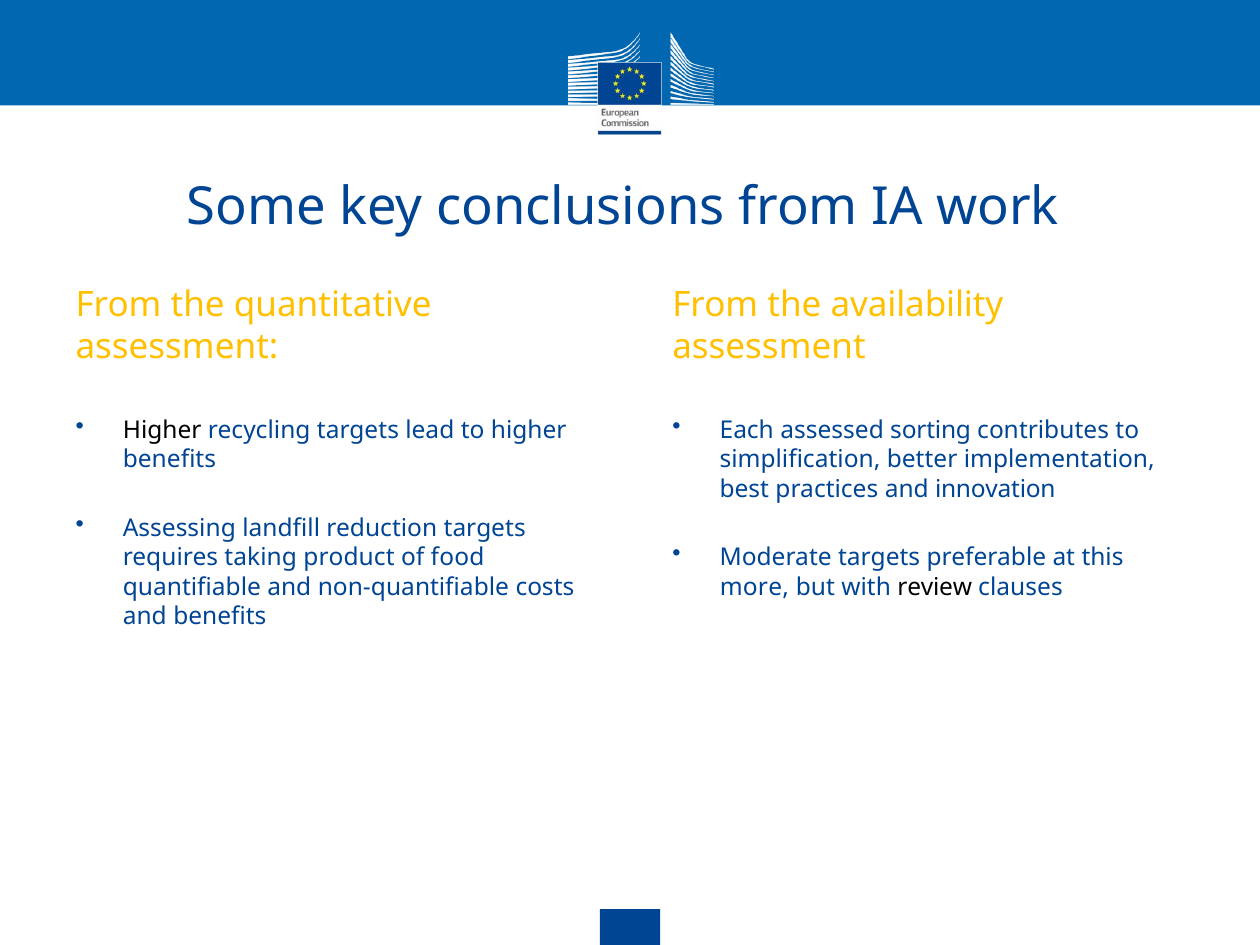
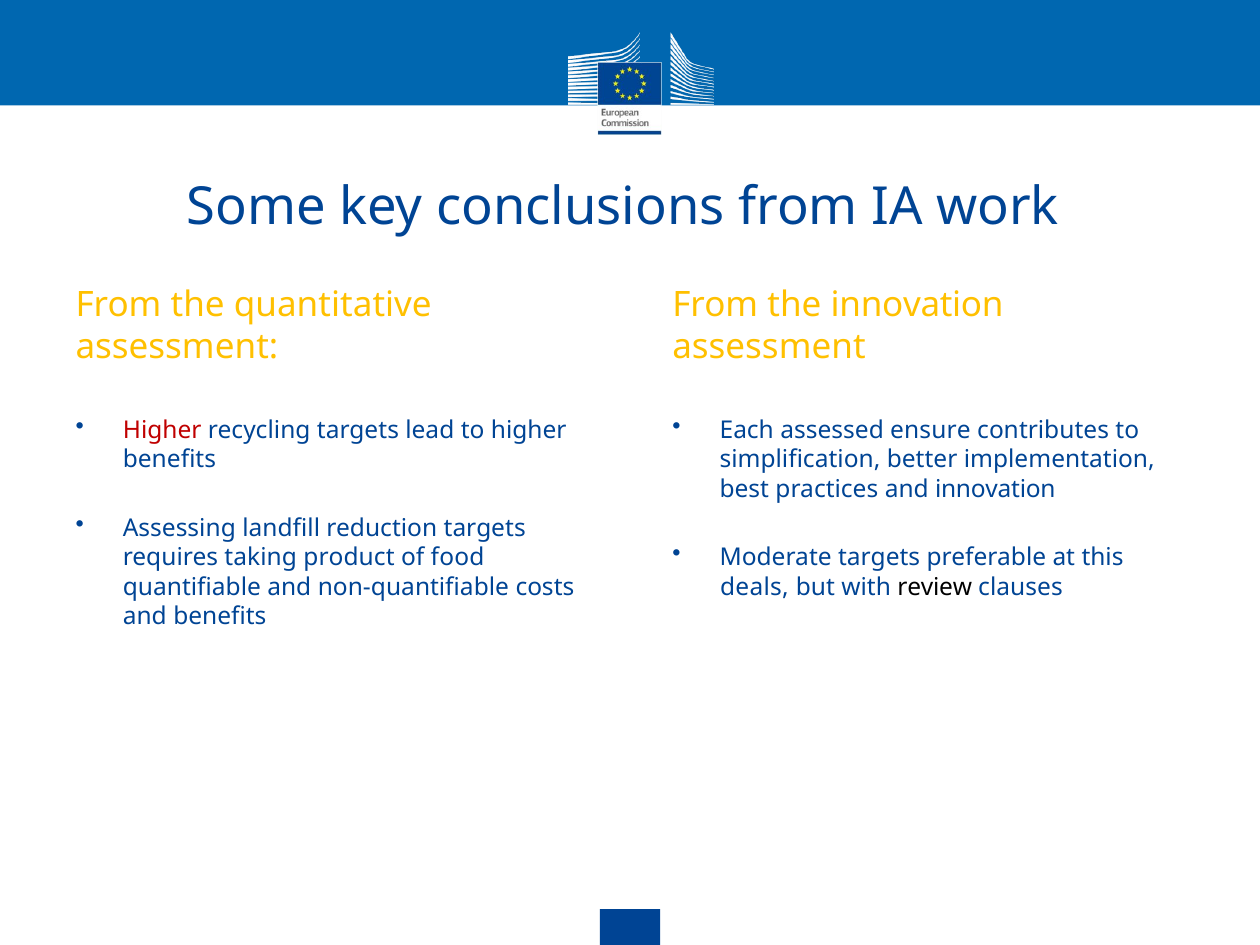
the availability: availability -> innovation (917, 305)
Higher colour: black -> red (162, 430)
sorting: sorting -> ensure (930, 430)
more: more -> deals (754, 587)
